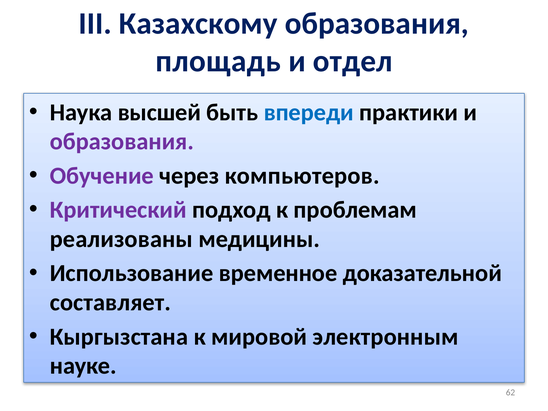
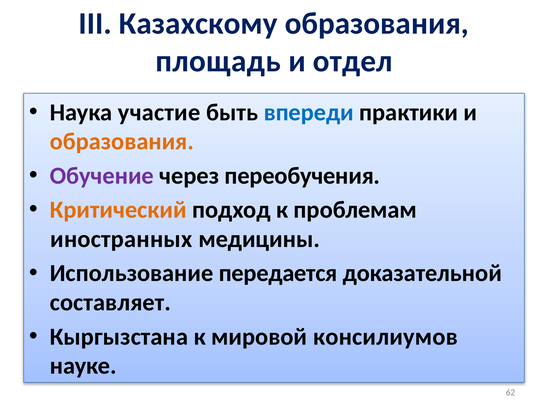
высшей: высшей -> участие (159, 112)
образования colour: purple -> orange (122, 142)
компьютеров: компьютеров -> переобучения (302, 176)
Критический colour: purple -> orange (118, 210)
реализованы: реализованы -> иностранных (121, 239)
временное: временное -> передается (278, 273)
электронным: электронным -> консилиумов (386, 337)
